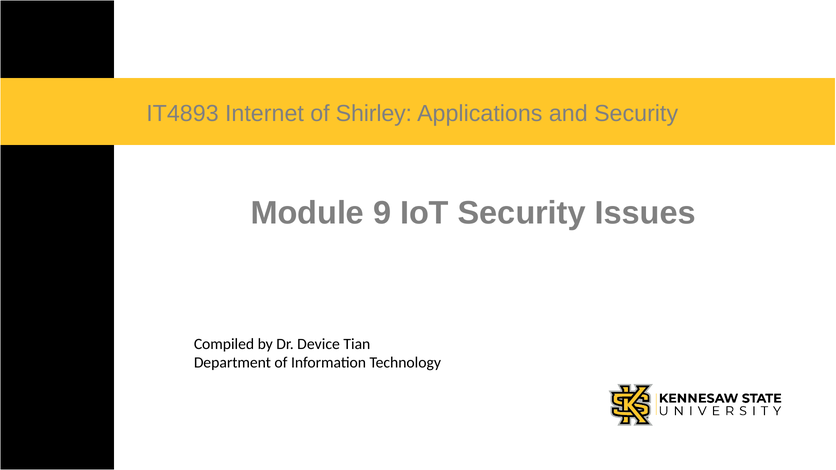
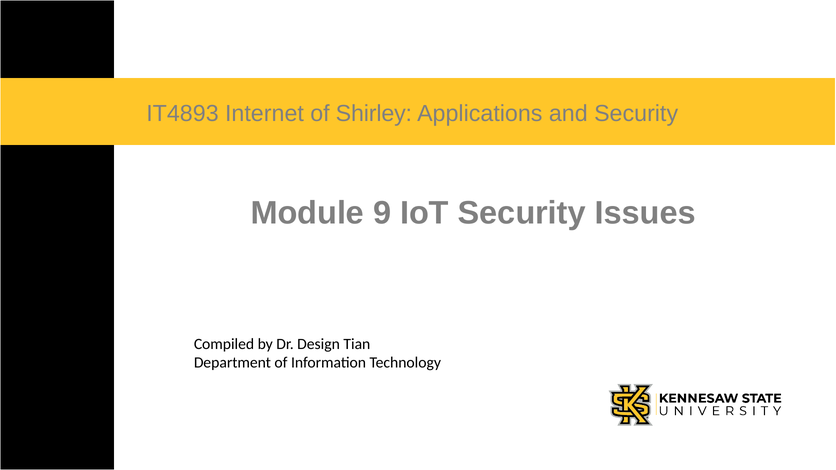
Device: Device -> Design (319, 344)
